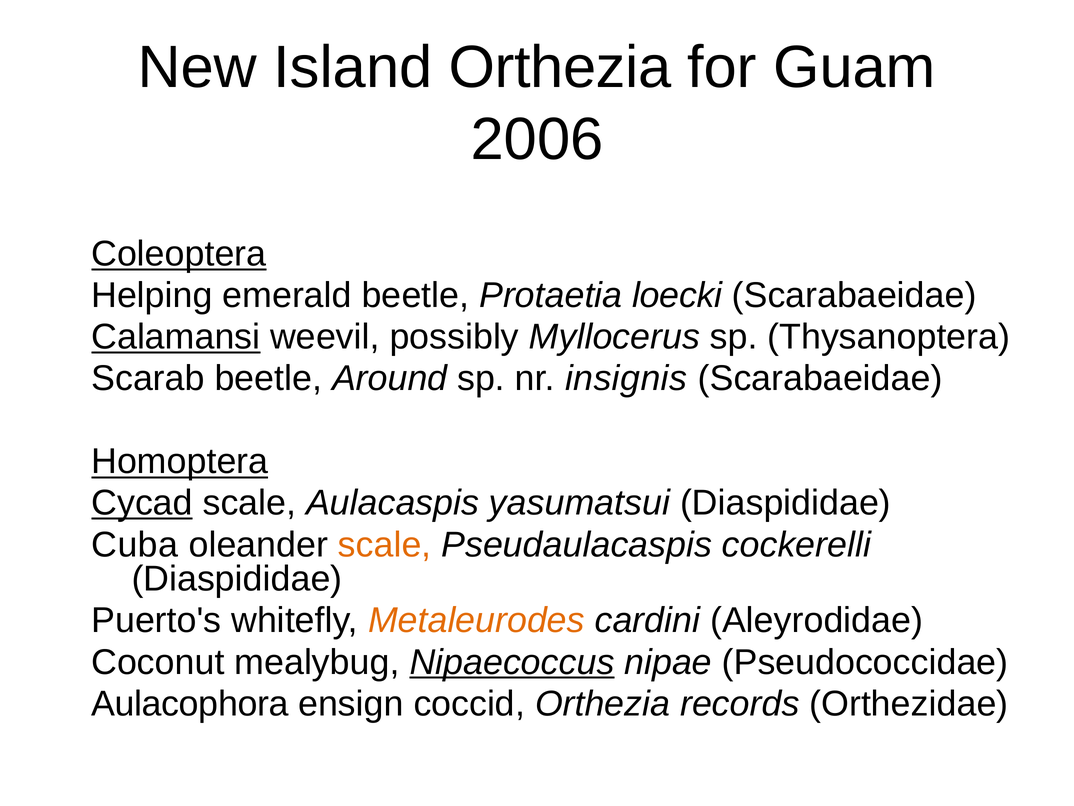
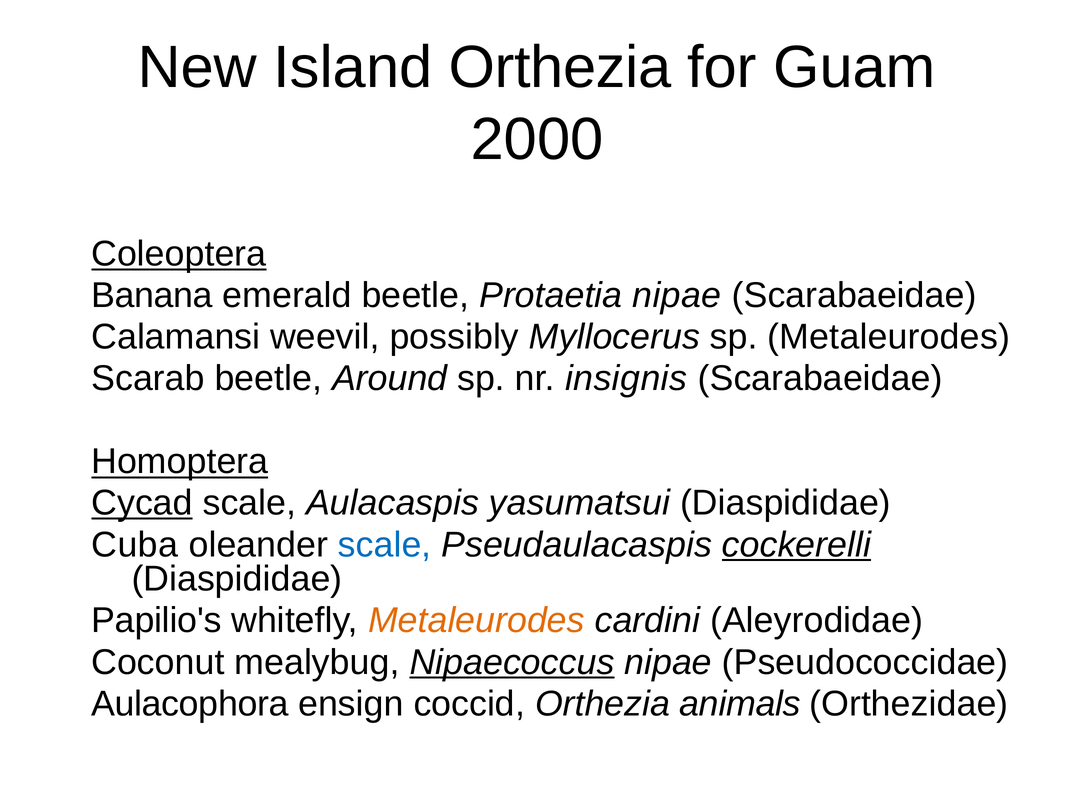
2006: 2006 -> 2000 (537, 139)
Helping: Helping -> Banana (152, 295)
Protaetia loecki: loecki -> nipae (677, 295)
Calamansi underline: present -> none (176, 337)
sp Thysanoptera: Thysanoptera -> Metaleurodes (889, 337)
scale colour: orange -> blue (385, 544)
cockerelli underline: none -> present (796, 544)
Puerto's: Puerto's -> Papilio's (156, 620)
records: records -> animals (740, 703)
